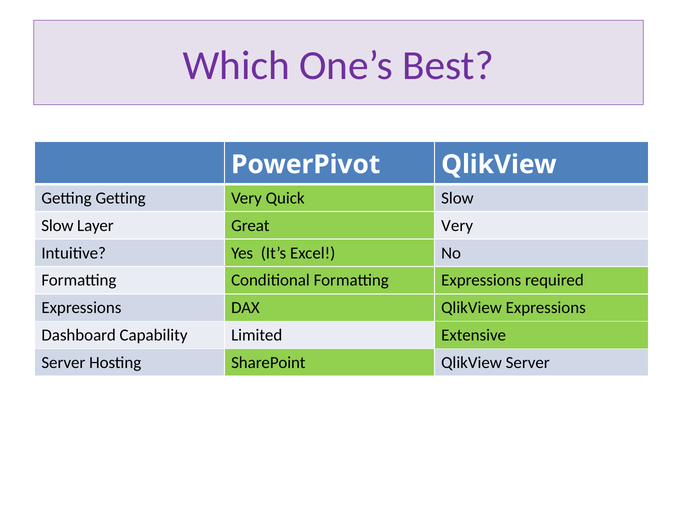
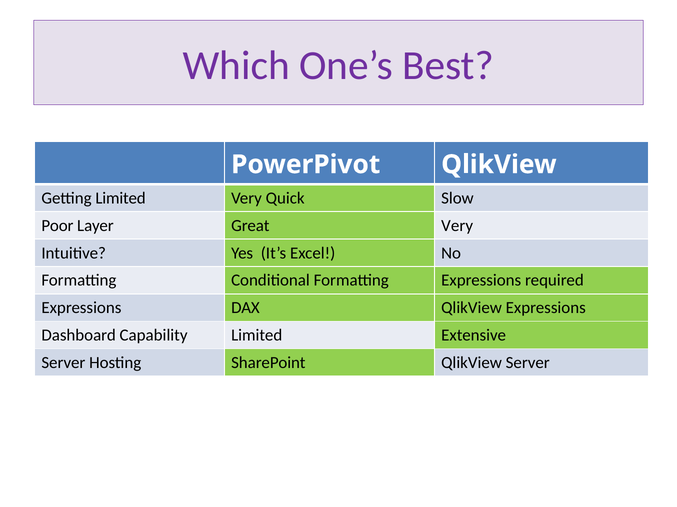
Getting Getting: Getting -> Limited (121, 198)
Slow: Slow -> Poor (57, 226)
